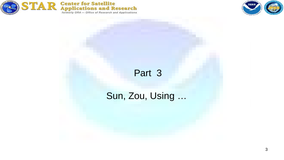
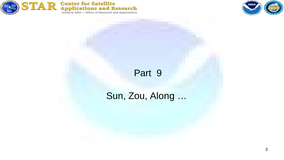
Part 3: 3 -> 9 (159, 73)
Using: Using -> Along (162, 96)
